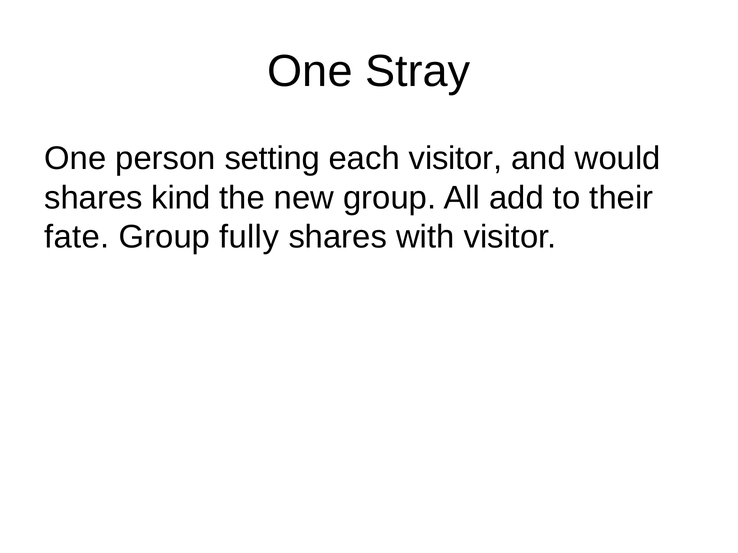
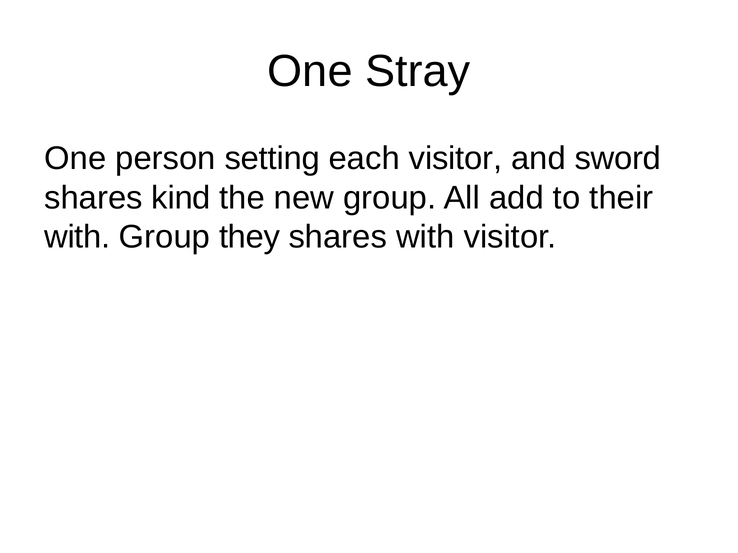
would: would -> sword (618, 159)
fate: fate -> with (77, 237)
fully: fully -> they (249, 237)
